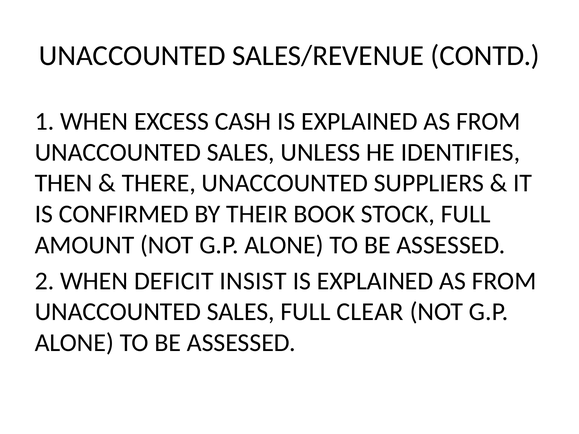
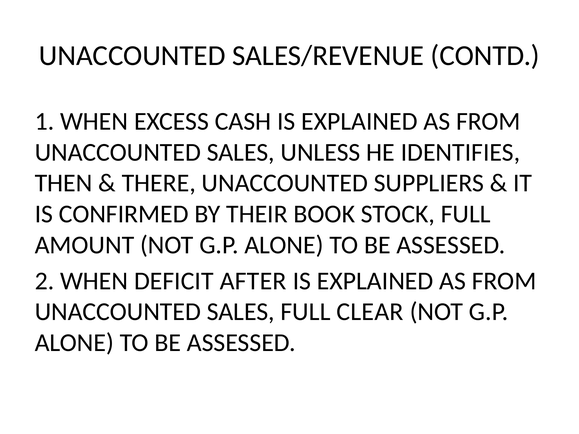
INSIST: INSIST -> AFTER (253, 281)
